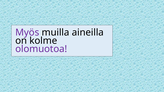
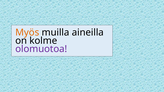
Myös colour: purple -> orange (27, 33)
